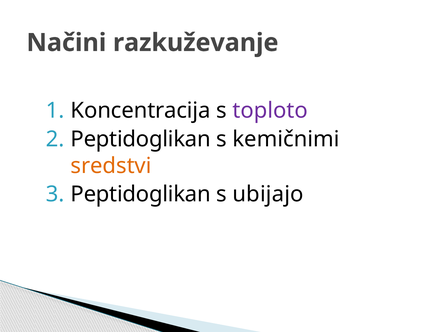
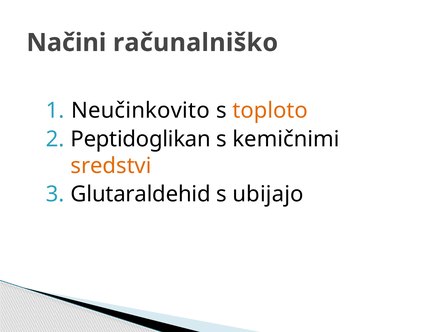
razkuževanje: razkuževanje -> računalniško (196, 43)
Koncentracija: Koncentracija -> Neučinkovito (140, 110)
toploto colour: purple -> orange (270, 110)
Peptidoglikan: Peptidoglikan -> Glutaraldehid (141, 194)
